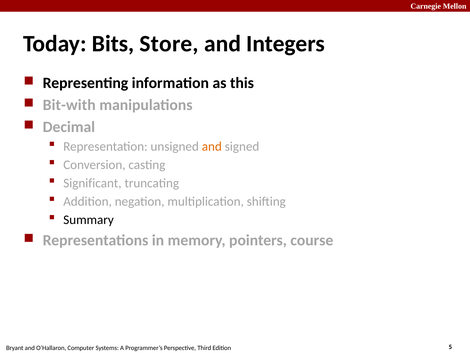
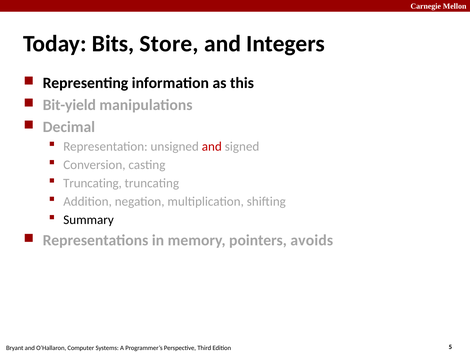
Bit-with: Bit-with -> Bit-yield (69, 105)
and colour: orange -> red (212, 146)
Significant: Significant -> Truncating (92, 183)
course: course -> avoids (312, 240)
